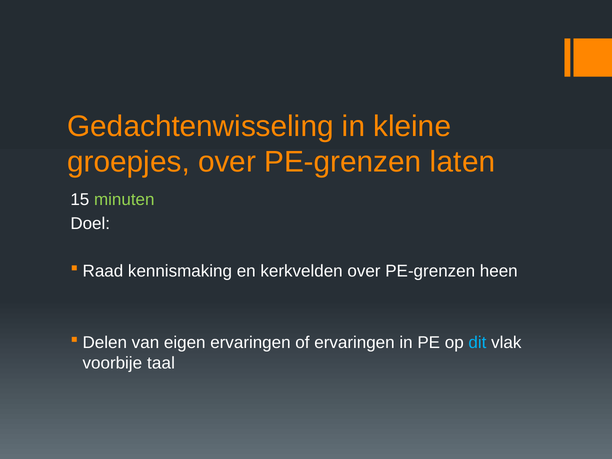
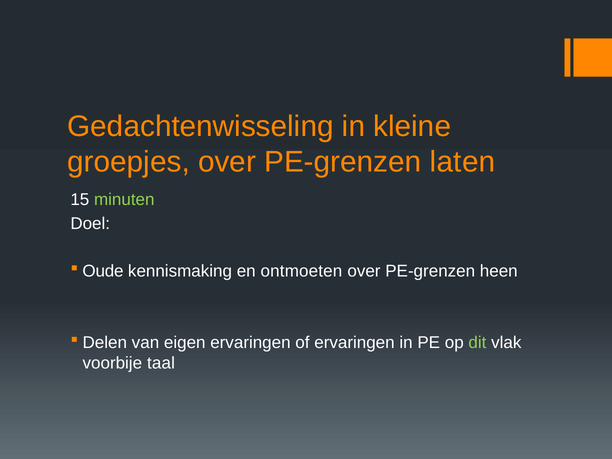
Raad: Raad -> Oude (103, 271)
kerkvelden: kerkvelden -> ontmoeten (301, 271)
dit colour: light blue -> light green (477, 343)
